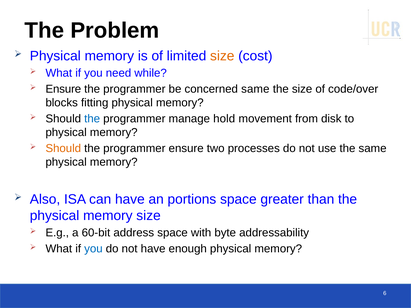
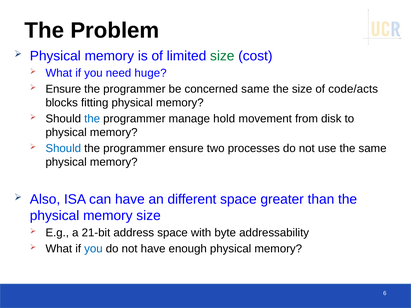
size colour: orange -> green (222, 56)
while: while -> huge (151, 73)
code/over: code/over -> code/acts (353, 89)
Should colour: orange -> blue (63, 149)
portions: portions -> different (192, 199)
60-bit: 60-bit -> 21-bit (96, 233)
